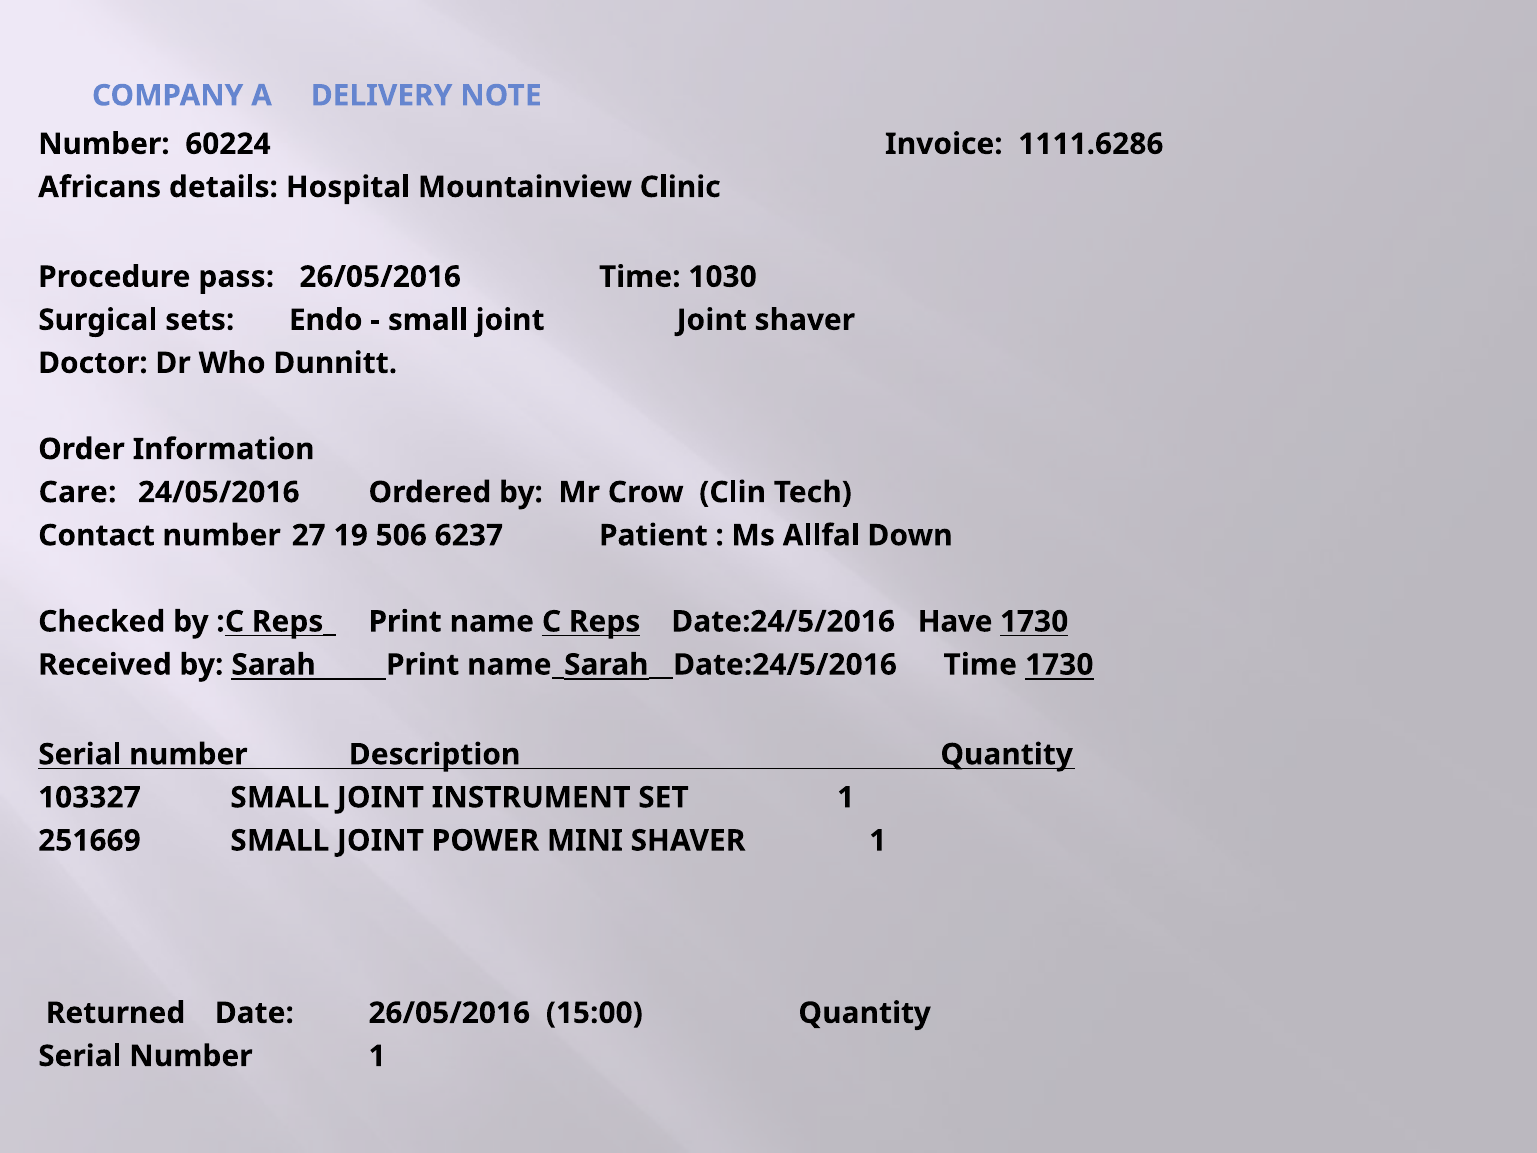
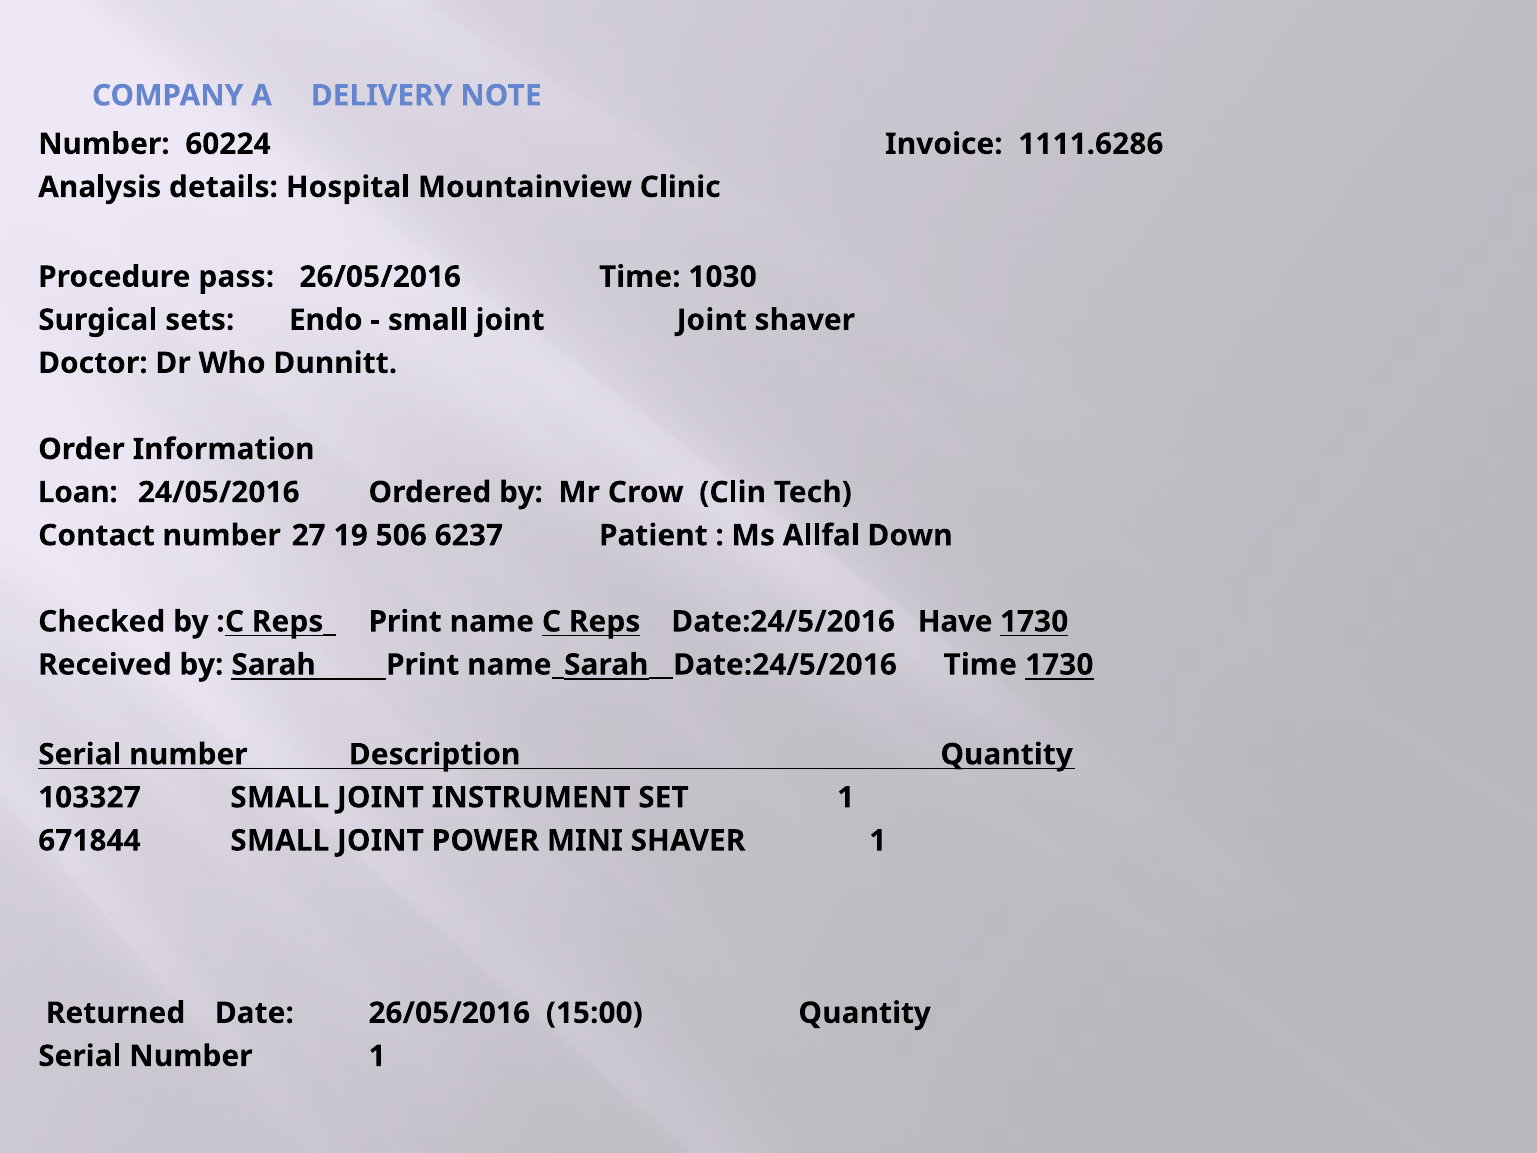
Africans: Africans -> Analysis (100, 187)
Care: Care -> Loan (78, 492)
251669: 251669 -> 671844 (89, 841)
